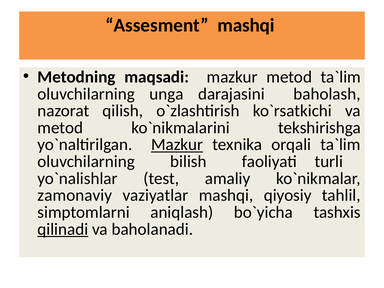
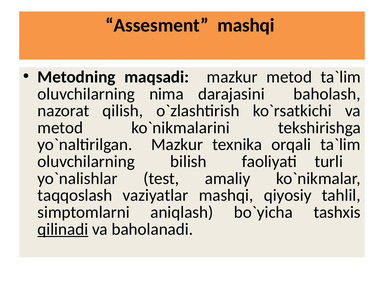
unga: unga -> nima (167, 94)
Mazkur underline: present -> none (177, 145)
zamonaviy: zamonaviy -> taqqoslash (75, 195)
